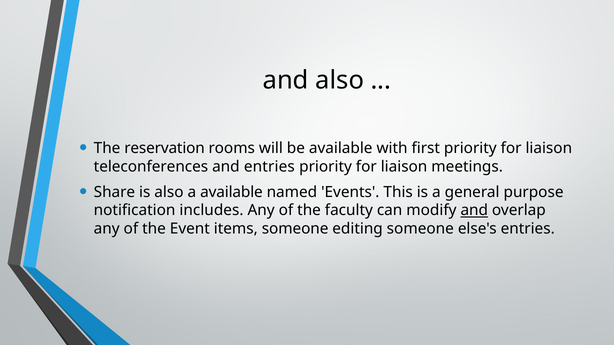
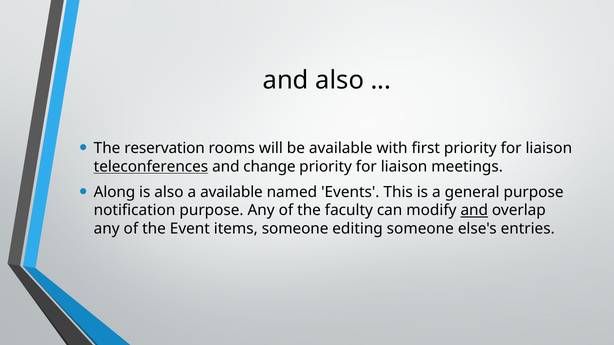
teleconferences underline: none -> present (151, 167)
and entries: entries -> change (270, 167)
Share: Share -> Along (114, 192)
notification includes: includes -> purpose (212, 211)
